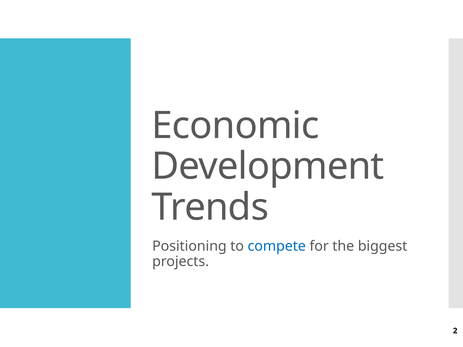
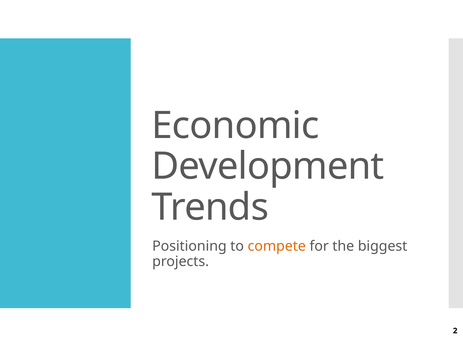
compete colour: blue -> orange (277, 246)
